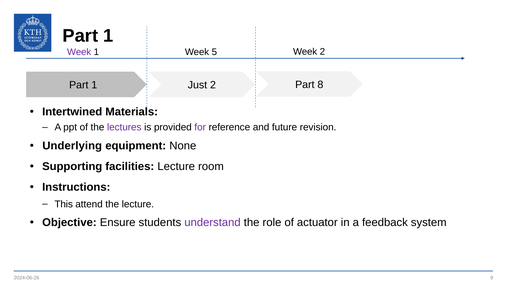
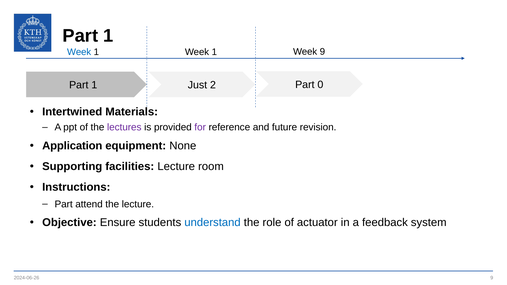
Week colour: purple -> blue (79, 52)
1 Week 5: 5 -> 1 (214, 52)
Week 2: 2 -> 9 (322, 52)
8: 8 -> 0 (320, 85)
Underlying: Underlying -> Application (72, 146)
This: This -> Part (64, 204)
understand colour: purple -> blue (213, 223)
